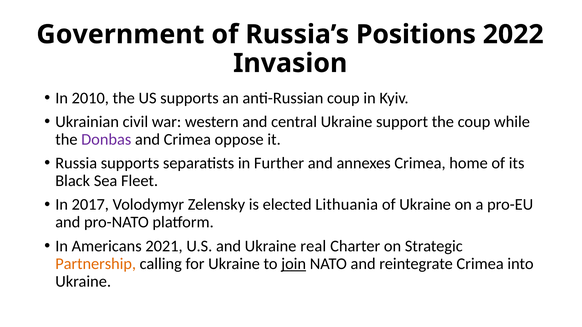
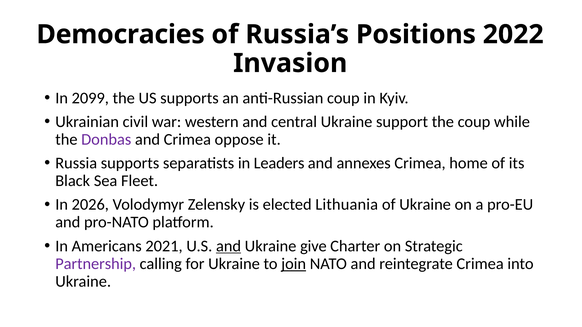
Government: Government -> Democracies (121, 34)
2010: 2010 -> 2099 (90, 98)
Further: Further -> Leaders (279, 163)
2017: 2017 -> 2026 (90, 205)
and underline: none -> present (229, 246)
real: real -> give (313, 246)
Partnership colour: orange -> purple (96, 264)
